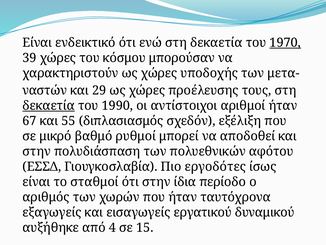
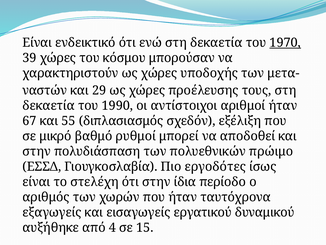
δεκαετία underline: present -> none (49, 105)
αφότου: αφότου -> πρώιμο (271, 151)
σταθμοί: σταθμοί -> στελέχη (95, 181)
